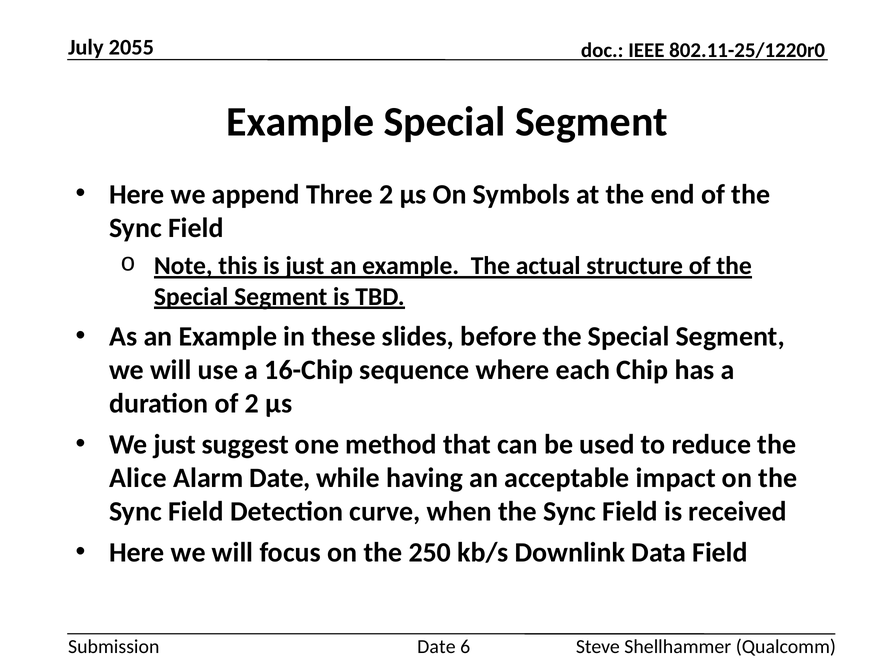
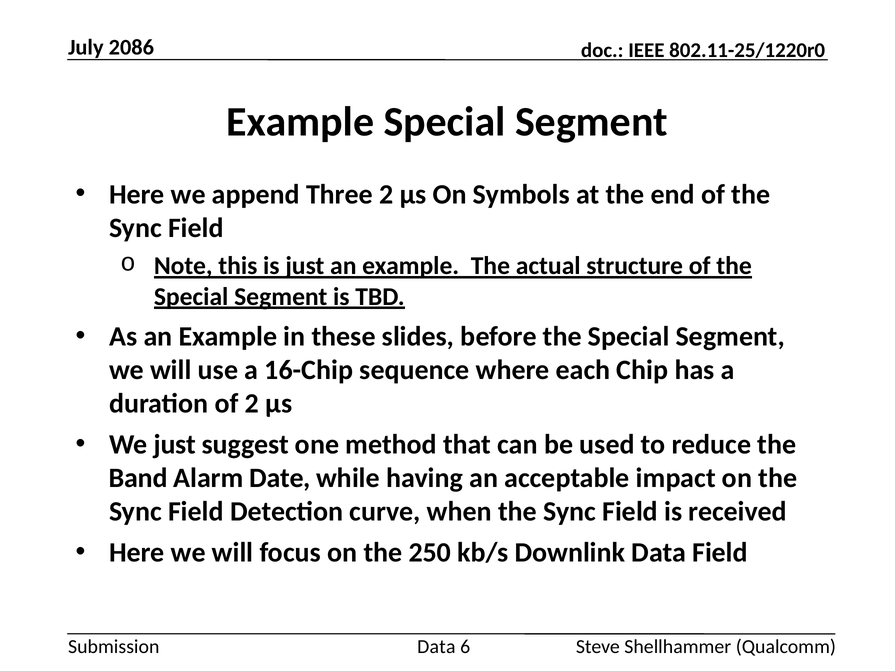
2055: 2055 -> 2086 (131, 47)
Alice: Alice -> Band (138, 478)
Date: Date -> Data (436, 647)
